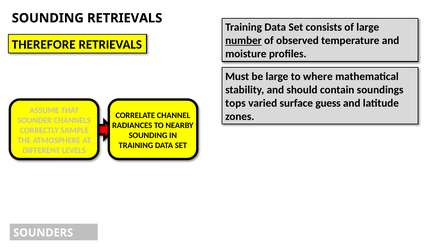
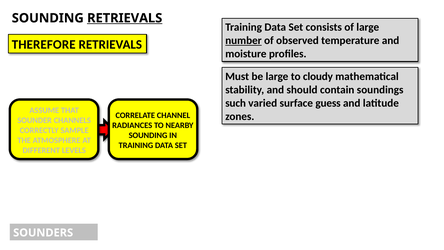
RETRIEVALS underline: none -> present (125, 18)
where: where -> cloudy (318, 76)
tops: tops -> such (236, 103)
